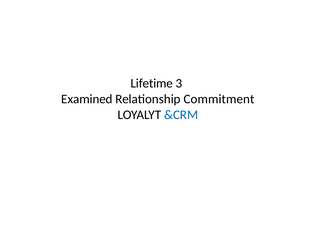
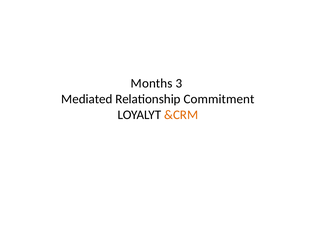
Lifetime: Lifetime -> Months (152, 83)
Examined: Examined -> Mediated (87, 99)
&CRM colour: blue -> orange (181, 115)
